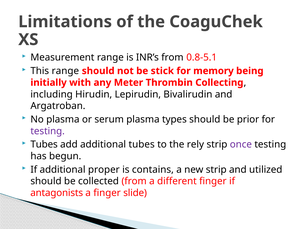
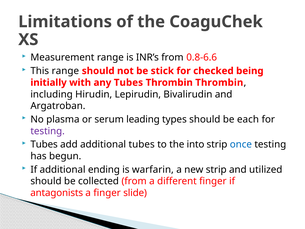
0.8-5.1: 0.8-5.1 -> 0.8-6.6 (202, 57)
memory: memory -> checked (213, 71)
any Meter: Meter -> Tubes (128, 82)
Thrombin Collecting: Collecting -> Thrombin (219, 82)
serum plasma: plasma -> leading (143, 119)
prior: prior -> each (248, 119)
rely: rely -> into (196, 144)
once colour: purple -> blue (241, 144)
proper: proper -> ending (104, 169)
contains: contains -> warfarin (153, 169)
